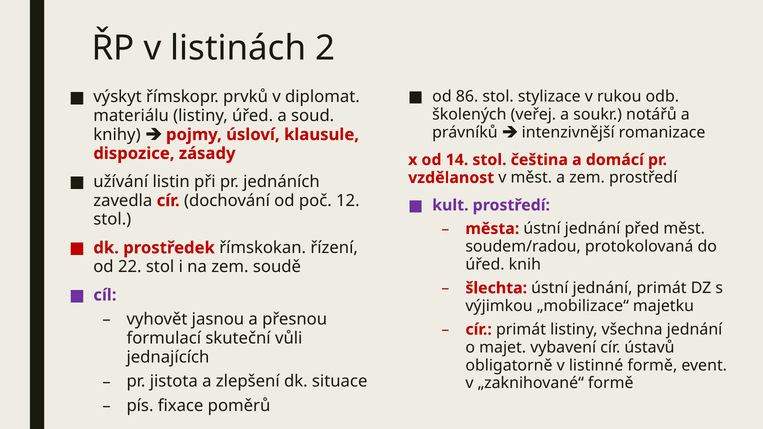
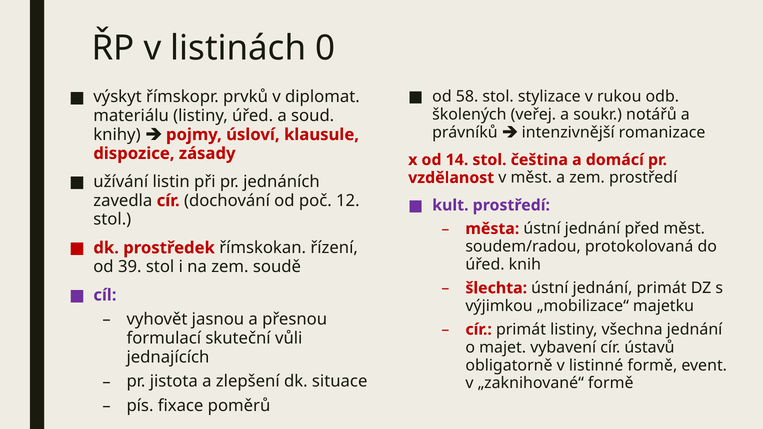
2: 2 -> 0 (325, 48)
86: 86 -> 58 (467, 97)
22: 22 -> 39 (130, 267)
